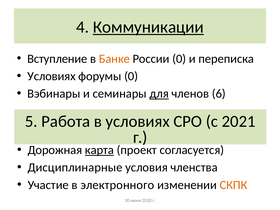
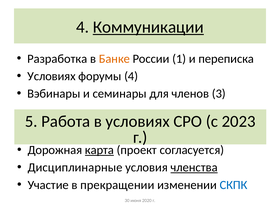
Вступление: Вступление -> Разработка (57, 59)
России 0: 0 -> 1 (179, 59)
форумы 0: 0 -> 4 (131, 76)
для underline: present -> none (159, 94)
6: 6 -> 3 (219, 94)
2021: 2021 -> 2023 (239, 121)
членства underline: none -> present (194, 167)
электронного: электронного -> прекращении (117, 185)
СКПК colour: orange -> blue (234, 185)
